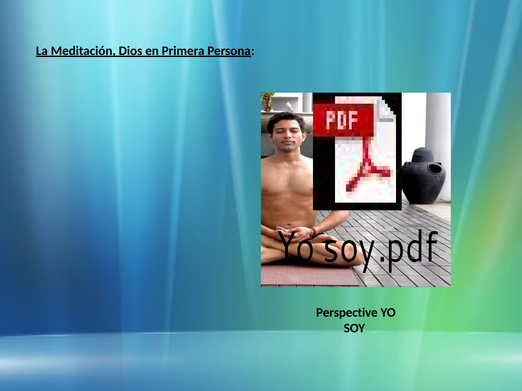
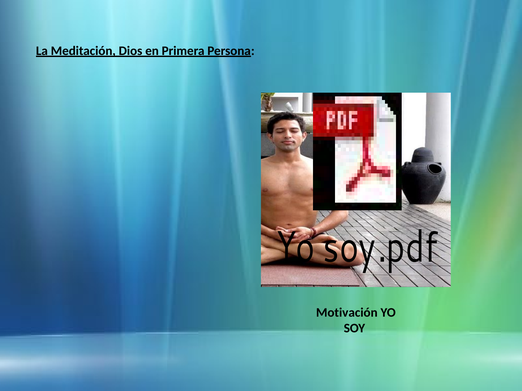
Perspective: Perspective -> Motivación (347, 313)
